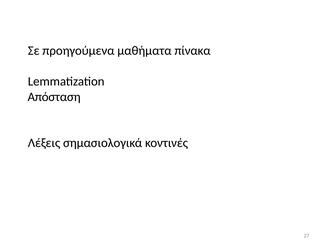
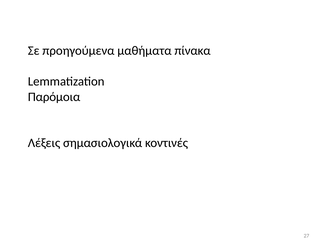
Απόσταση: Απόσταση -> Παρόμοια (54, 97)
